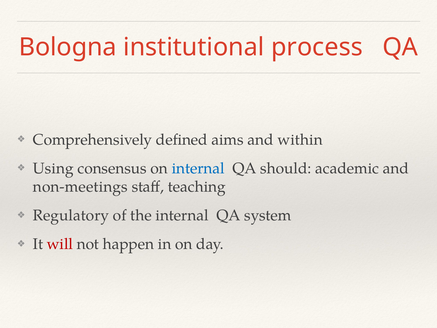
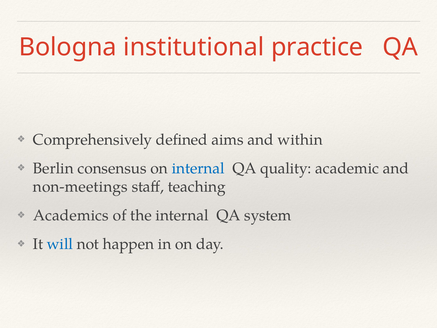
process: process -> practice (317, 47)
Using: Using -> Berlin (53, 168)
should: should -> quality (286, 168)
Regulatory: Regulatory -> Academics (71, 215)
will colour: red -> blue (60, 244)
